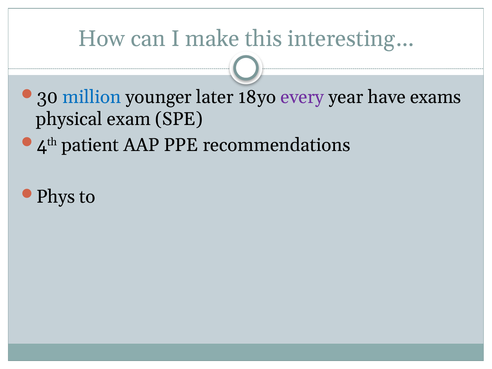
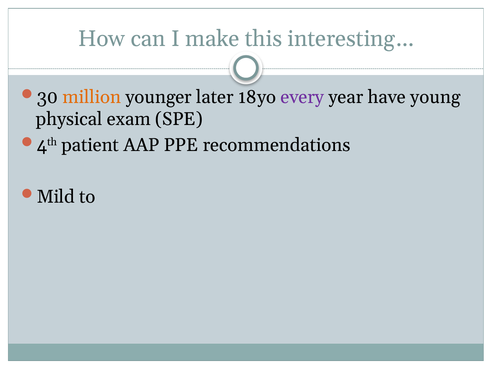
million colour: blue -> orange (92, 97)
exams: exams -> young (435, 97)
Phys: Phys -> Mild (56, 197)
